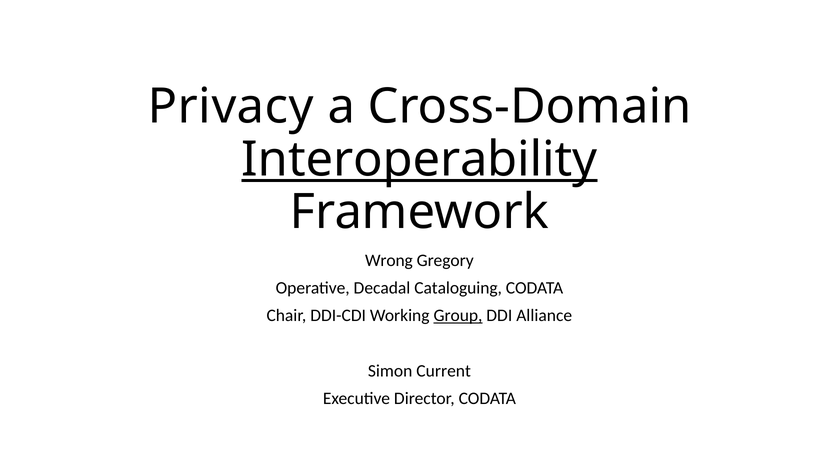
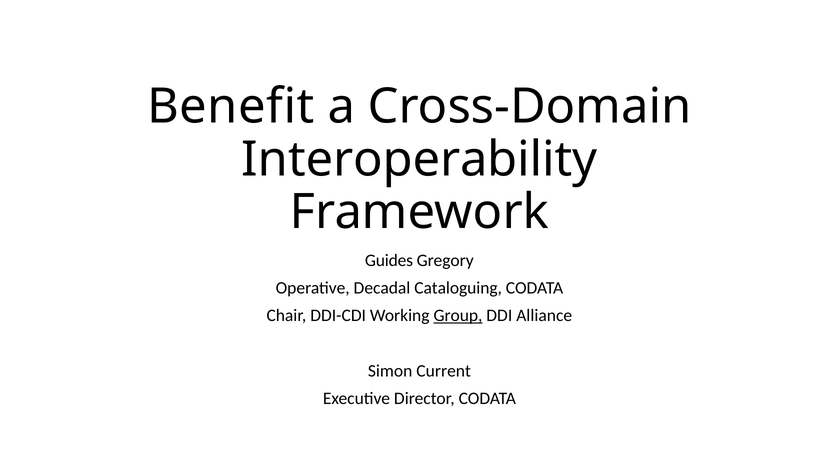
Privacy: Privacy -> Benefit (231, 106)
Interoperability underline: present -> none (419, 159)
Wrong: Wrong -> Guides (389, 260)
